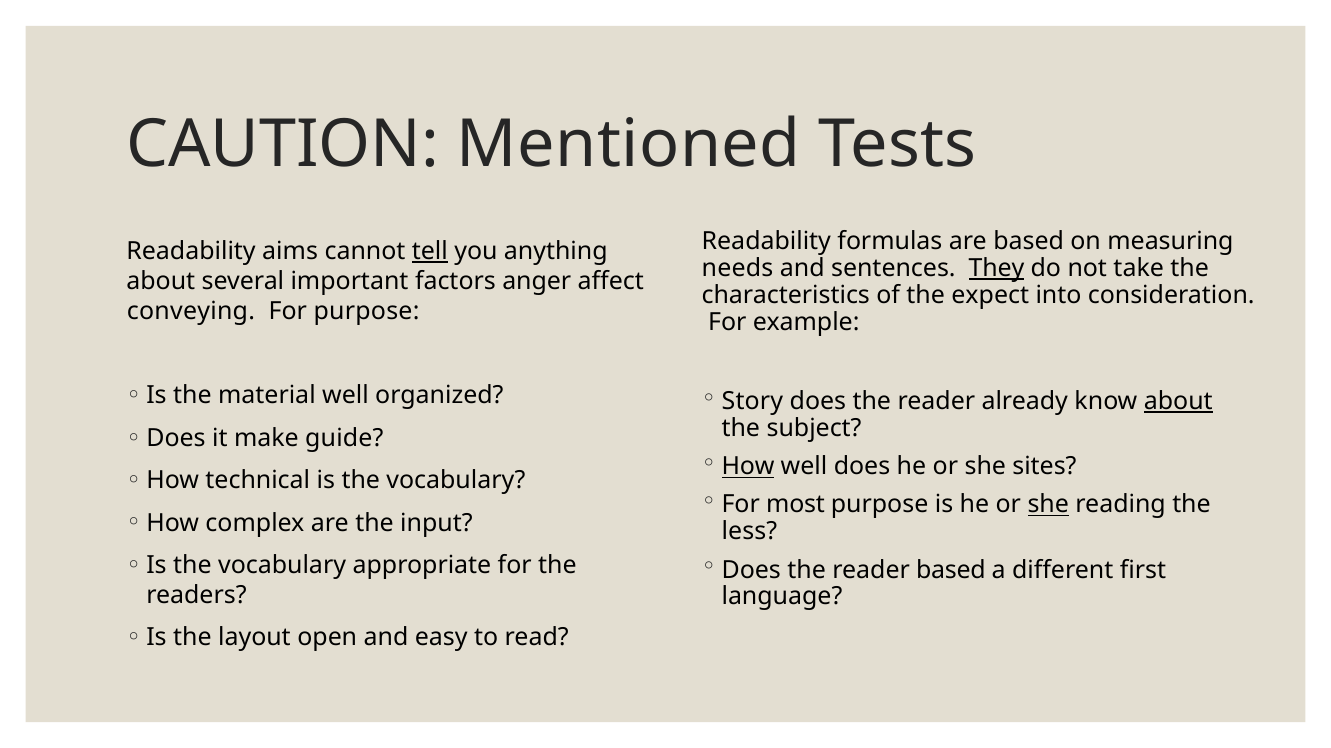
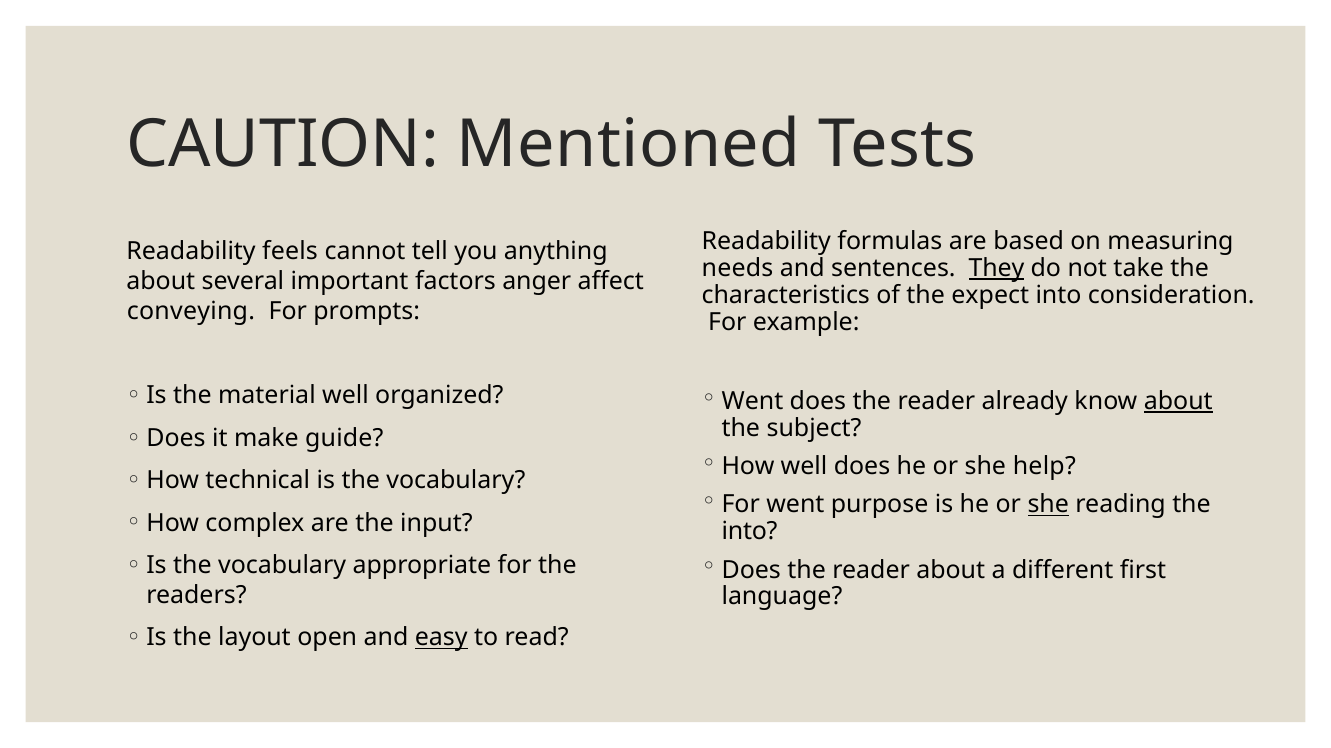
aims: aims -> feels (290, 251)
tell underline: present -> none (430, 251)
For purpose: purpose -> prompts (367, 311)
Story: Story -> Went (752, 402)
How underline: present -> none (748, 467)
sites: sites -> help (1044, 467)
For most: most -> went (795, 505)
less: less -> into (750, 532)
reader based: based -> about (951, 570)
easy underline: none -> present (441, 638)
